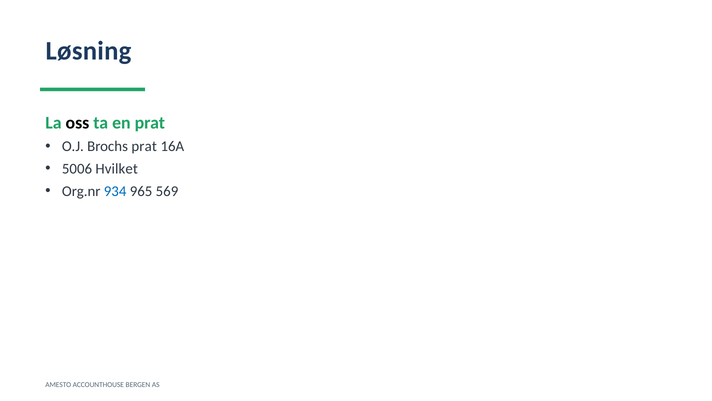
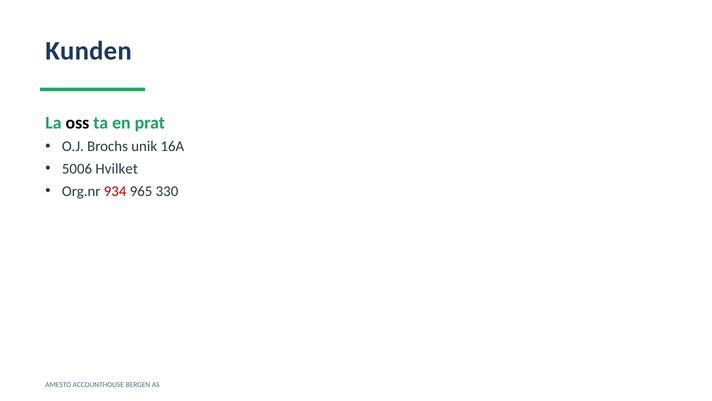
Løsning: Løsning -> Kunden (89, 51)
Brochs prat: prat -> unik (144, 146)
934 colour: blue -> red (115, 191)
569: 569 -> 330 (167, 191)
